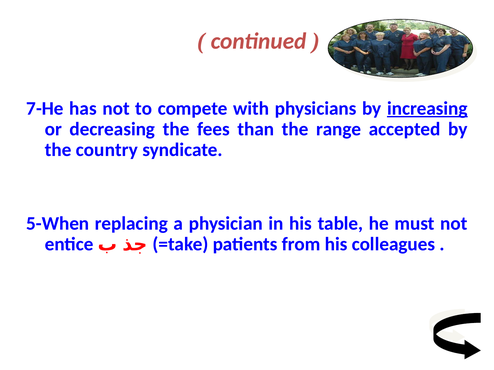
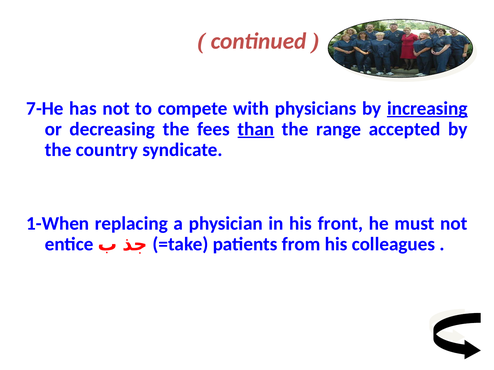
than underline: none -> present (256, 129)
5-When: 5-When -> 1-When (58, 224)
table: table -> front (340, 224)
